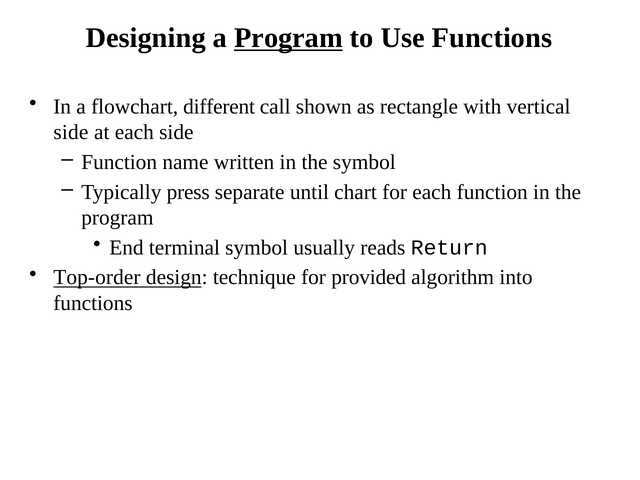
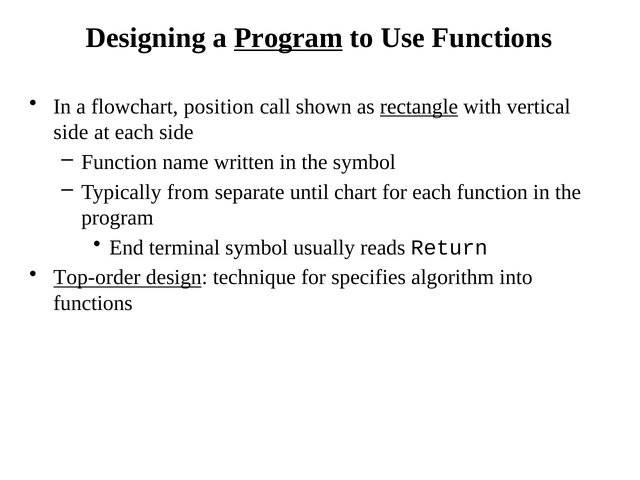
different: different -> position (219, 107)
rectangle underline: none -> present (419, 107)
press: press -> from (188, 192)
provided: provided -> specifies (369, 277)
